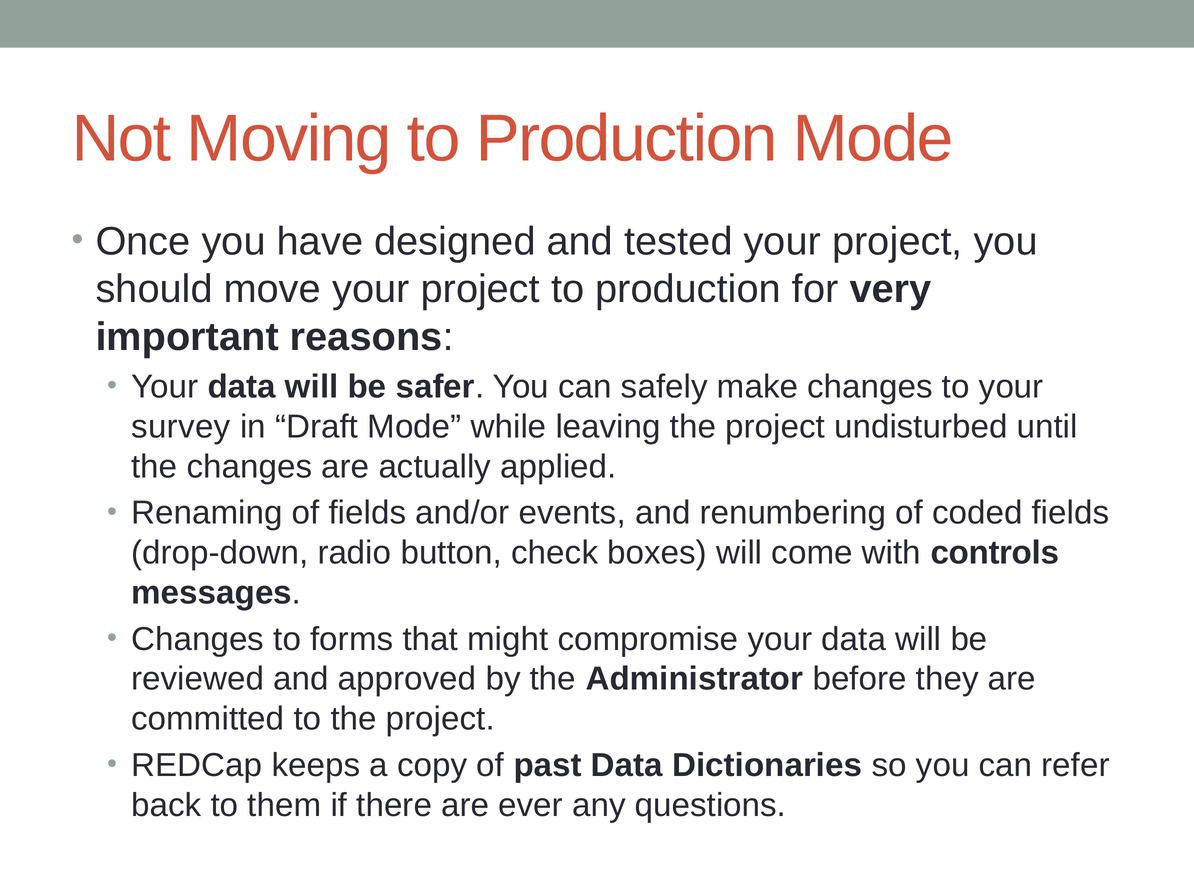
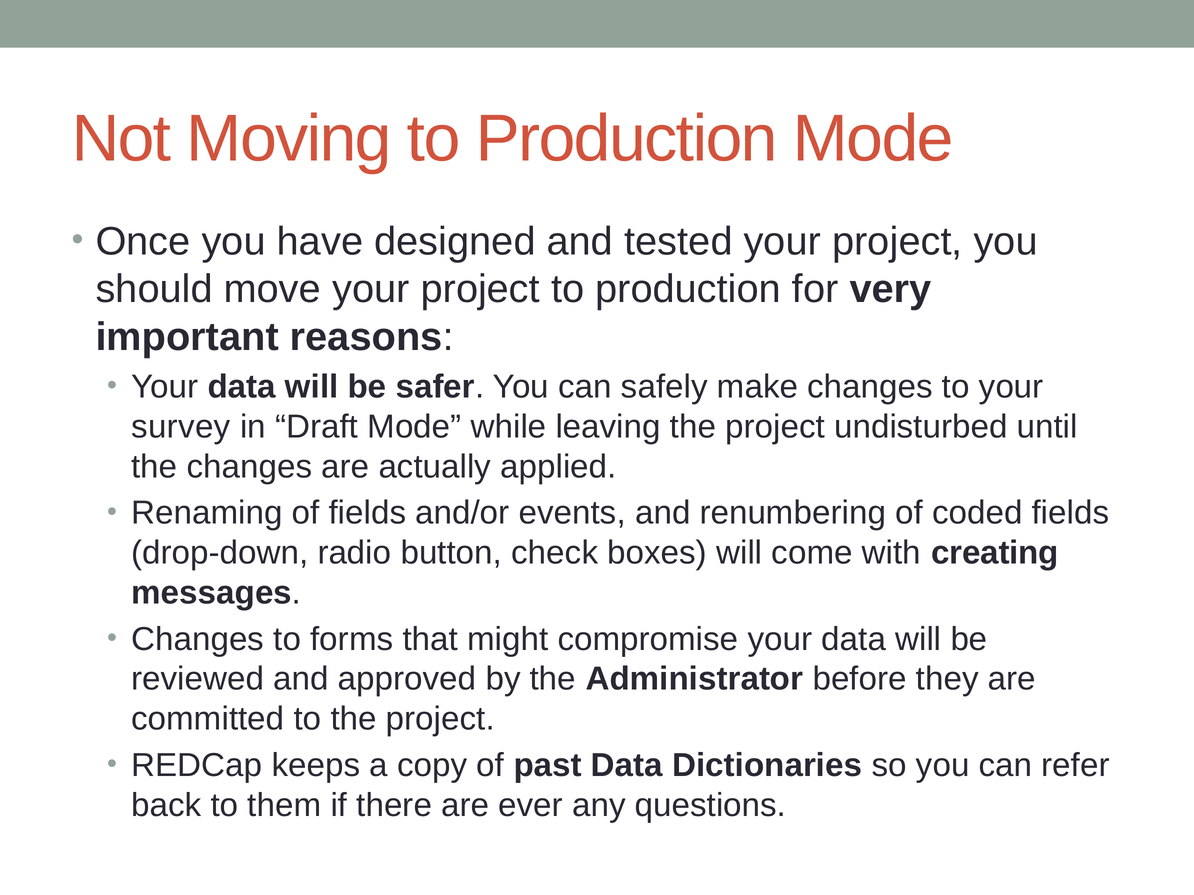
controls: controls -> creating (995, 553)
